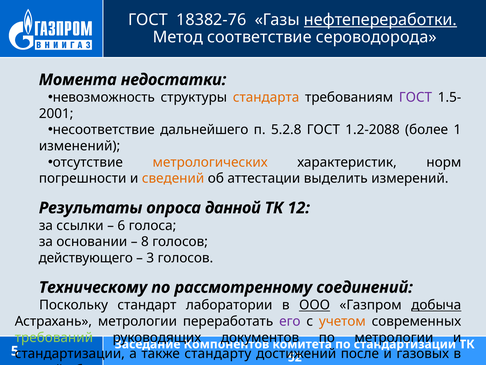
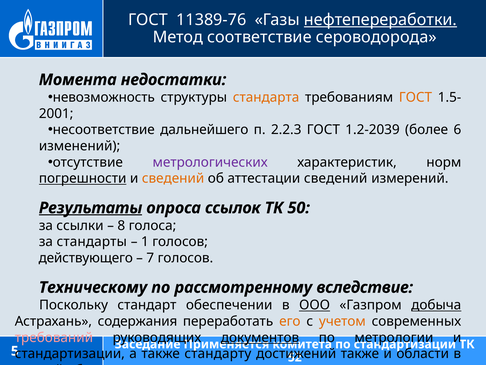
18382-76: 18382-76 -> 11389-76 (211, 20)
ГОСТ colour: purple -> orange (415, 97)
5.2.8: 5.2.8 -> 2.2.3 (286, 130)
1.2-2088: 1.2-2088 -> 1.2-2039 (373, 130)
1: 1 -> 6 (457, 130)
метрологических colour: orange -> purple (210, 162)
погрешности underline: none -> present (83, 178)
аттестации выделить: выделить -> сведений (336, 178)
Результаты underline: none -> present (91, 208)
опроса данной: данной -> ссылок (233, 208)
12: 12 -> 50 (299, 208)
6: 6 -> 8 (121, 225)
основании: основании -> стандарты (92, 241)
8: 8 -> 1 (145, 241)
3: 3 -> 7 (150, 258)
соединений: соединений -> вследствие (365, 287)
лаборатории: лаборатории -> обеспечении (229, 305)
Астрахань метрологии: метрологии -> содержания (138, 321)
его colour: purple -> orange (290, 321)
требований colour: light green -> pink (54, 337)
документов underline: none -> present (260, 337)
Компонентов: Компонентов -> Применяется (226, 344)
после: после -> также (360, 353)
и газовых: газовых -> области (423, 353)
